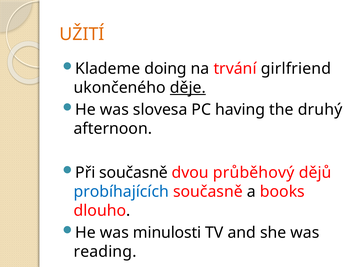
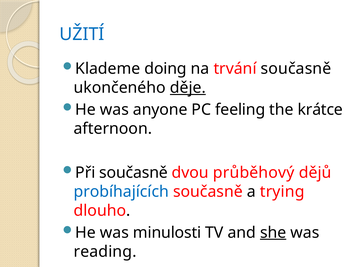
UŽITÍ colour: orange -> blue (82, 34)
trvání girlfriend: girlfriend -> současně (296, 69)
slovesa: slovesa -> anyone (160, 110)
having: having -> feeling (240, 110)
druhý: druhý -> krátce (320, 110)
books: books -> trying (282, 192)
she underline: none -> present (273, 233)
